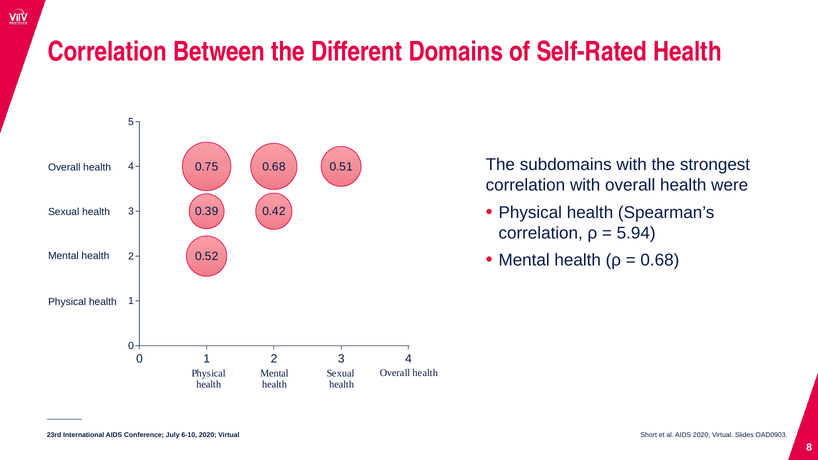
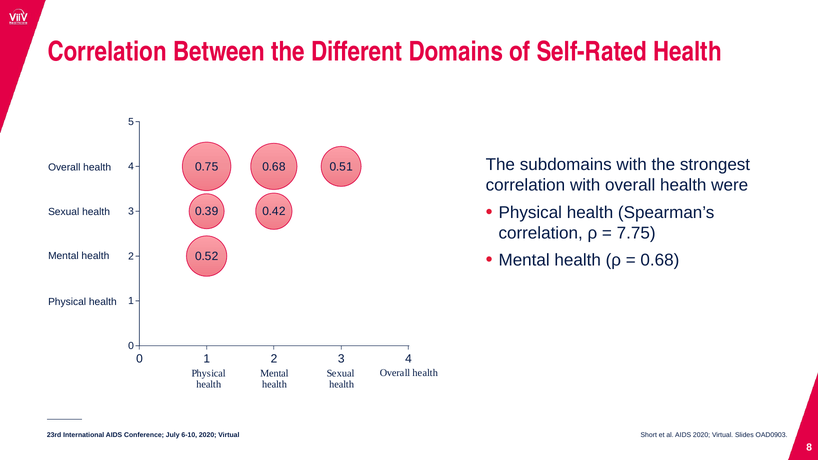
5.94: 5.94 -> 7.75 (636, 233)
